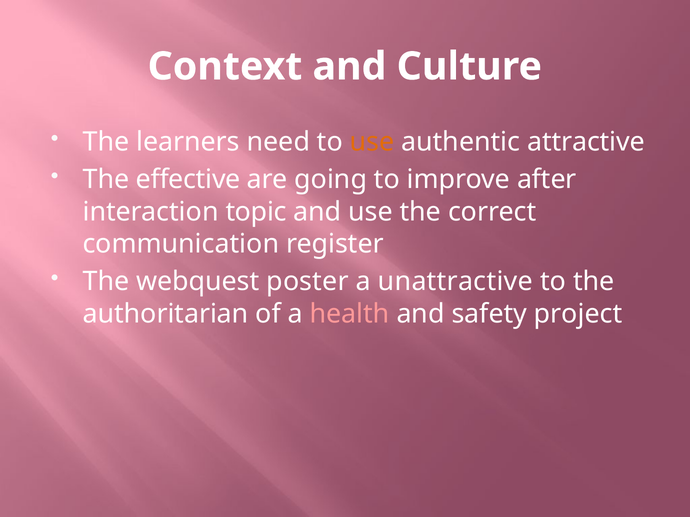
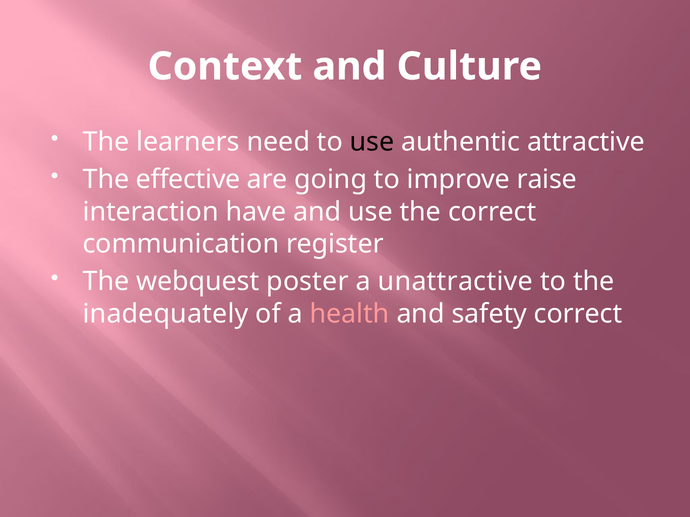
use colour: orange -> black (372, 142)
after: after -> raise (547, 180)
topic: topic -> have (256, 212)
authoritarian: authoritarian -> inadequately (165, 314)
safety project: project -> correct (578, 314)
